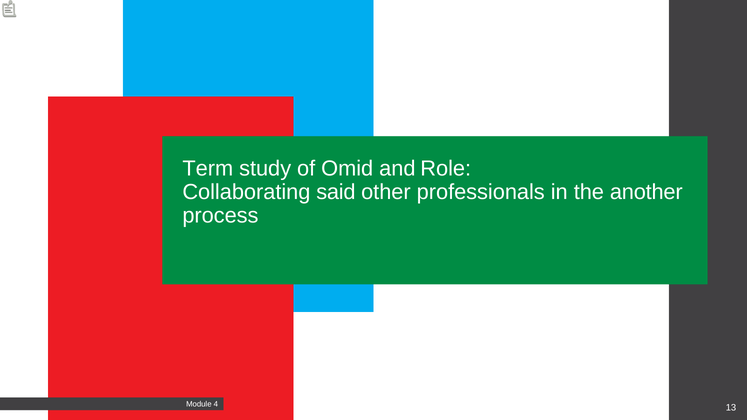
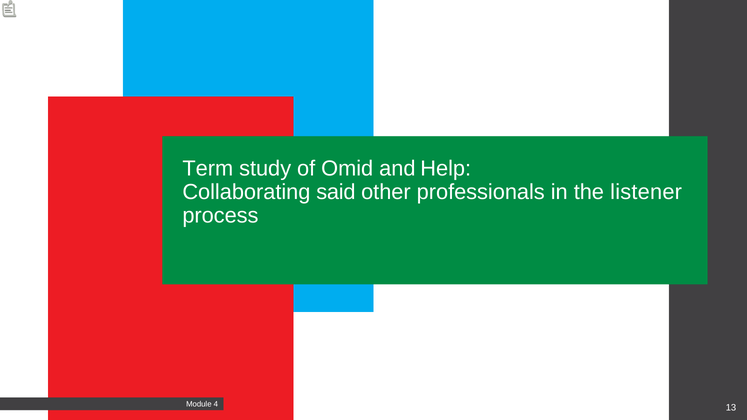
Role: Role -> Help (446, 169)
another: another -> listener (646, 192)
